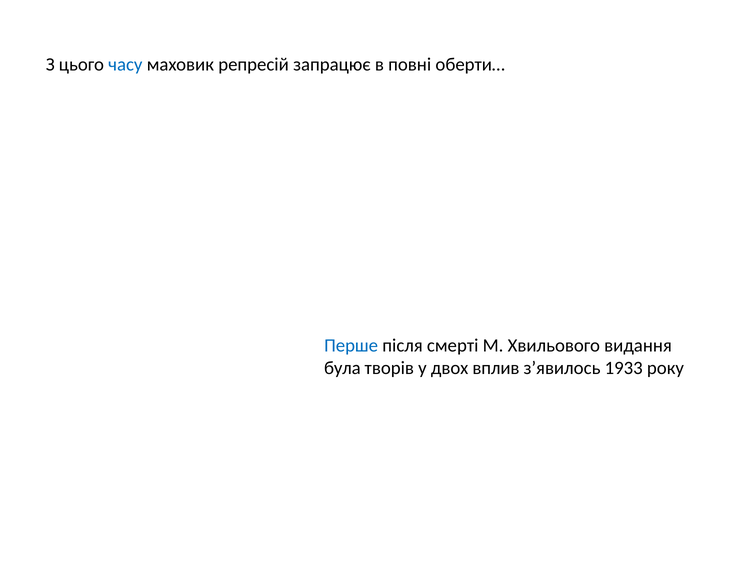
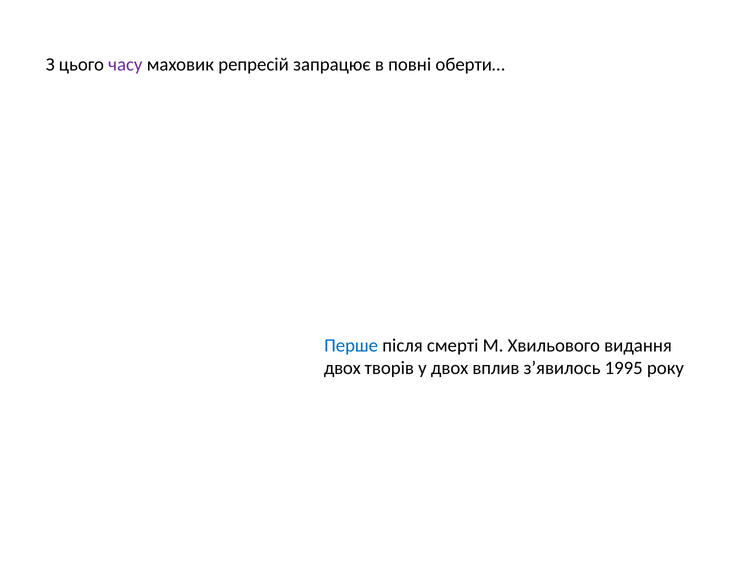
часу colour: blue -> purple (125, 65)
була: була -> двох (342, 368)
1933: 1933 -> 1995 (624, 368)
